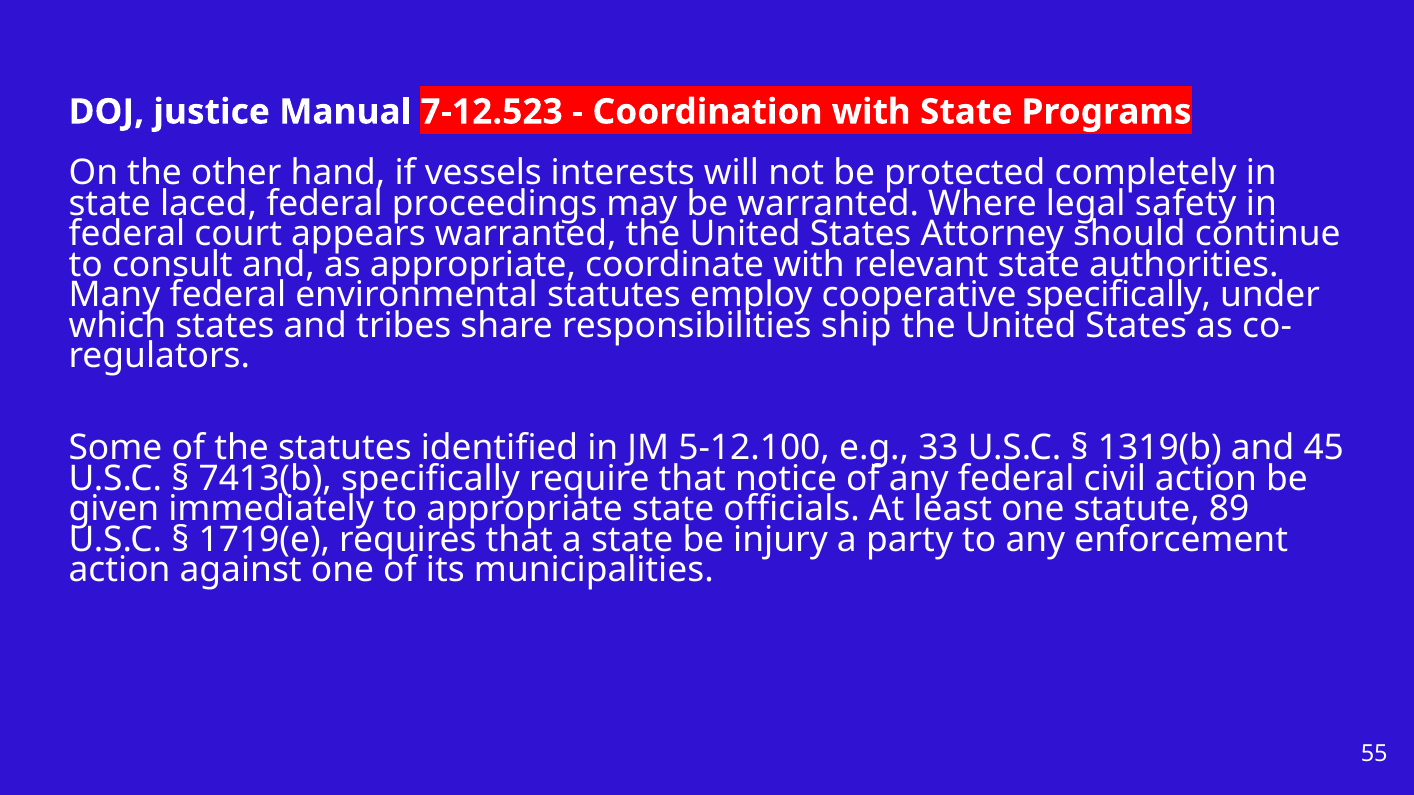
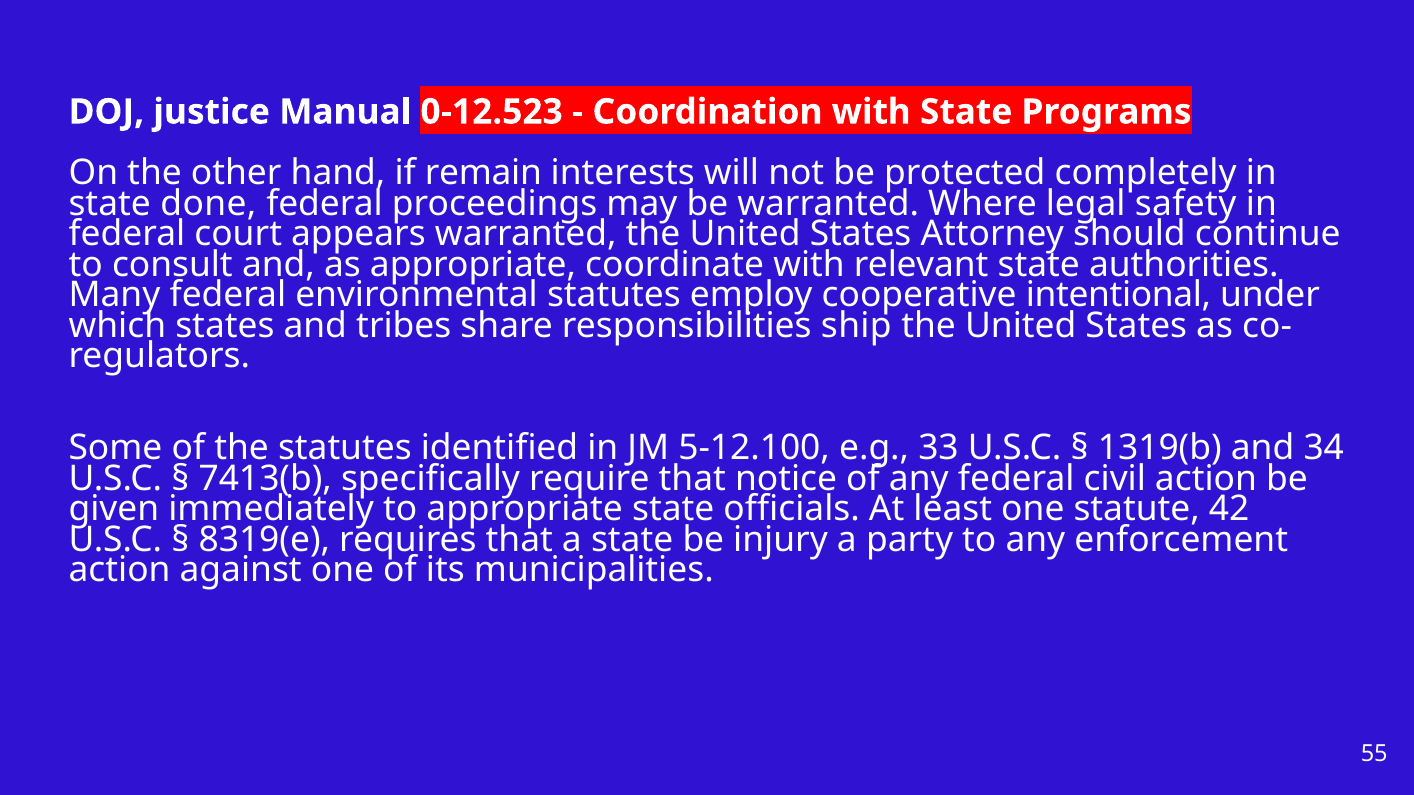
7-12.523: 7-12.523 -> 0-12.523 (492, 112)
vessels: vessels -> remain (483, 173)
laced: laced -> done (208, 204)
cooperative specifically: specifically -> intentional (1118, 295)
45: 45 -> 34 (1324, 448)
89: 89 -> 42 (1229, 509)
1719(e: 1719(e -> 8319(e (264, 540)
